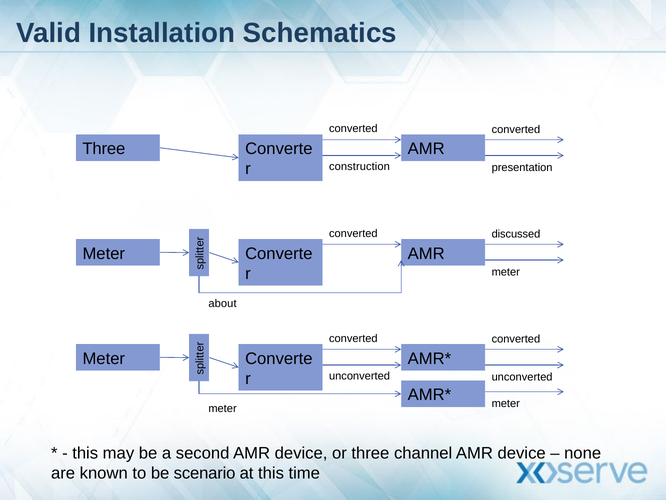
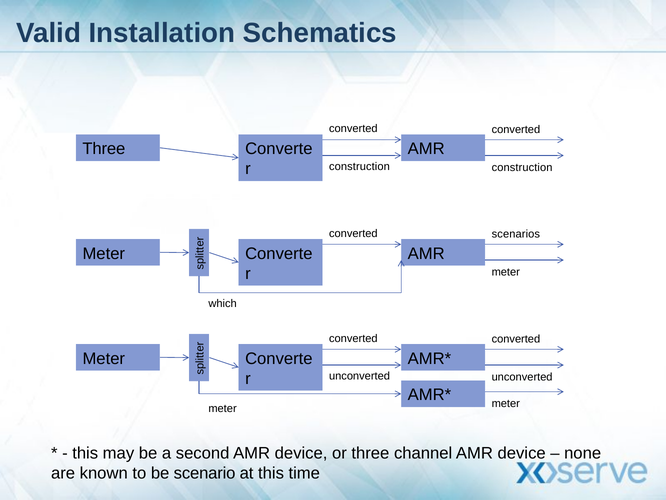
presentation: presentation -> construction (522, 167)
discussed: discussed -> scenarios (516, 234)
about: about -> which (223, 303)
